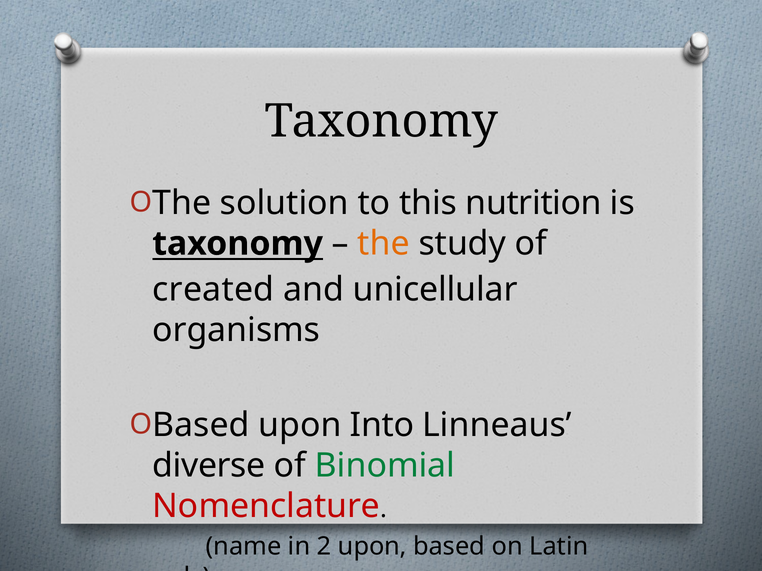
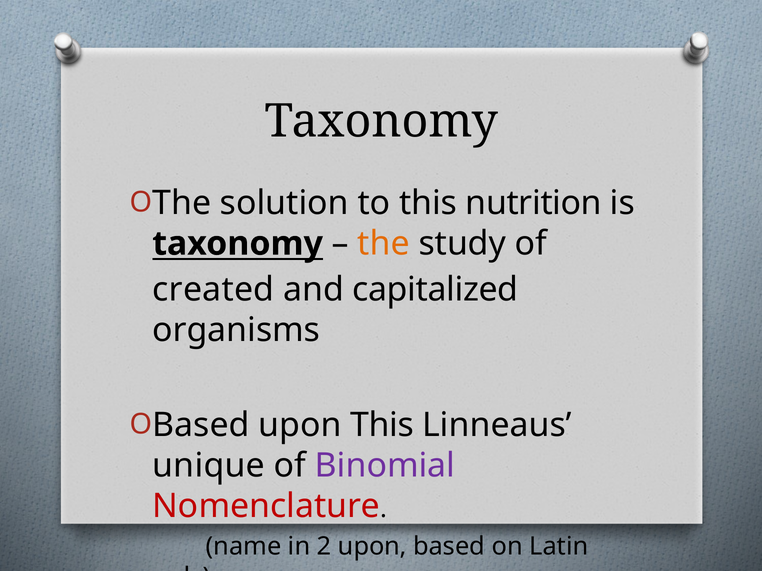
unicellular: unicellular -> capitalized (435, 290)
upon Into: Into -> This (382, 425)
diverse: diverse -> unique (209, 466)
Binomial colour: green -> purple (385, 466)
